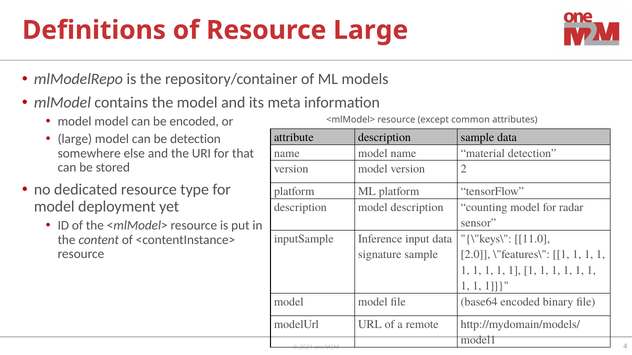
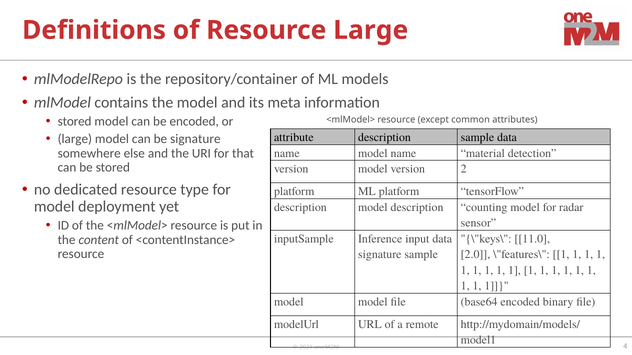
model: model -> stored (75, 122)
be detection: detection -> signature (195, 139)
